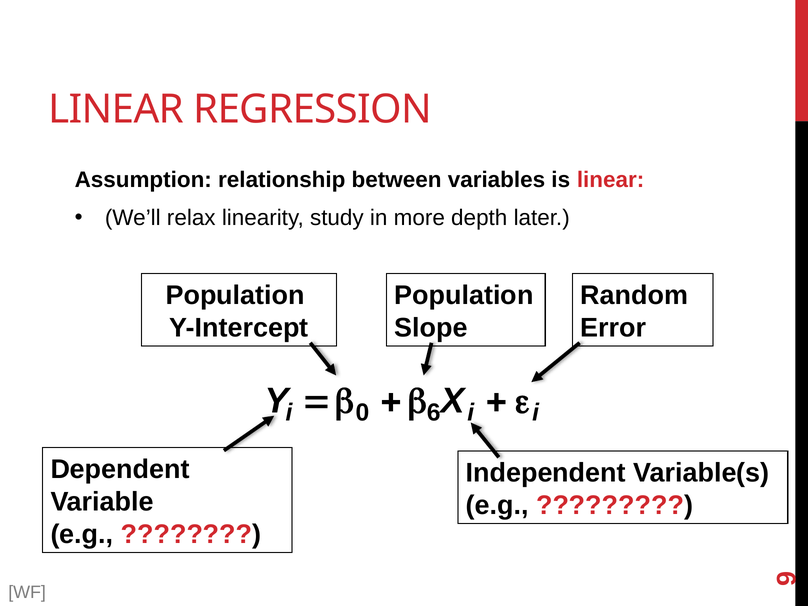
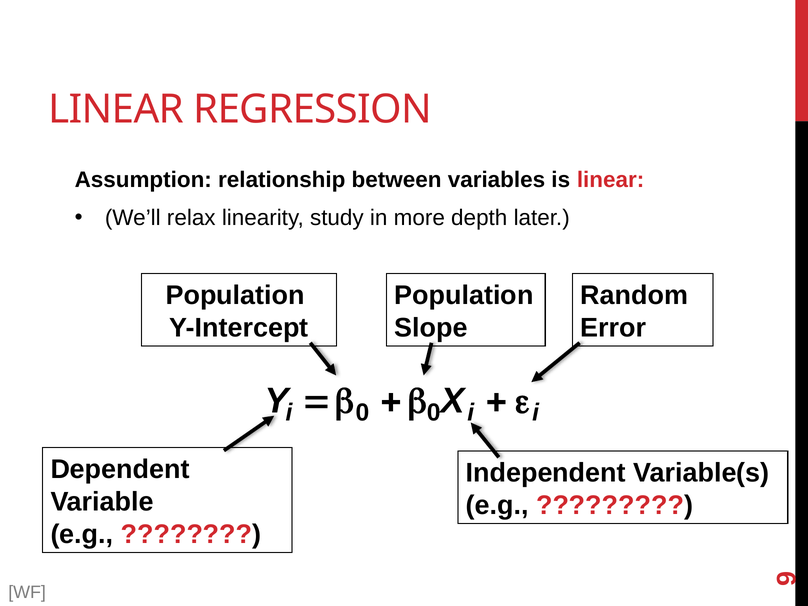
0 6: 6 -> 0 (434, 412)
